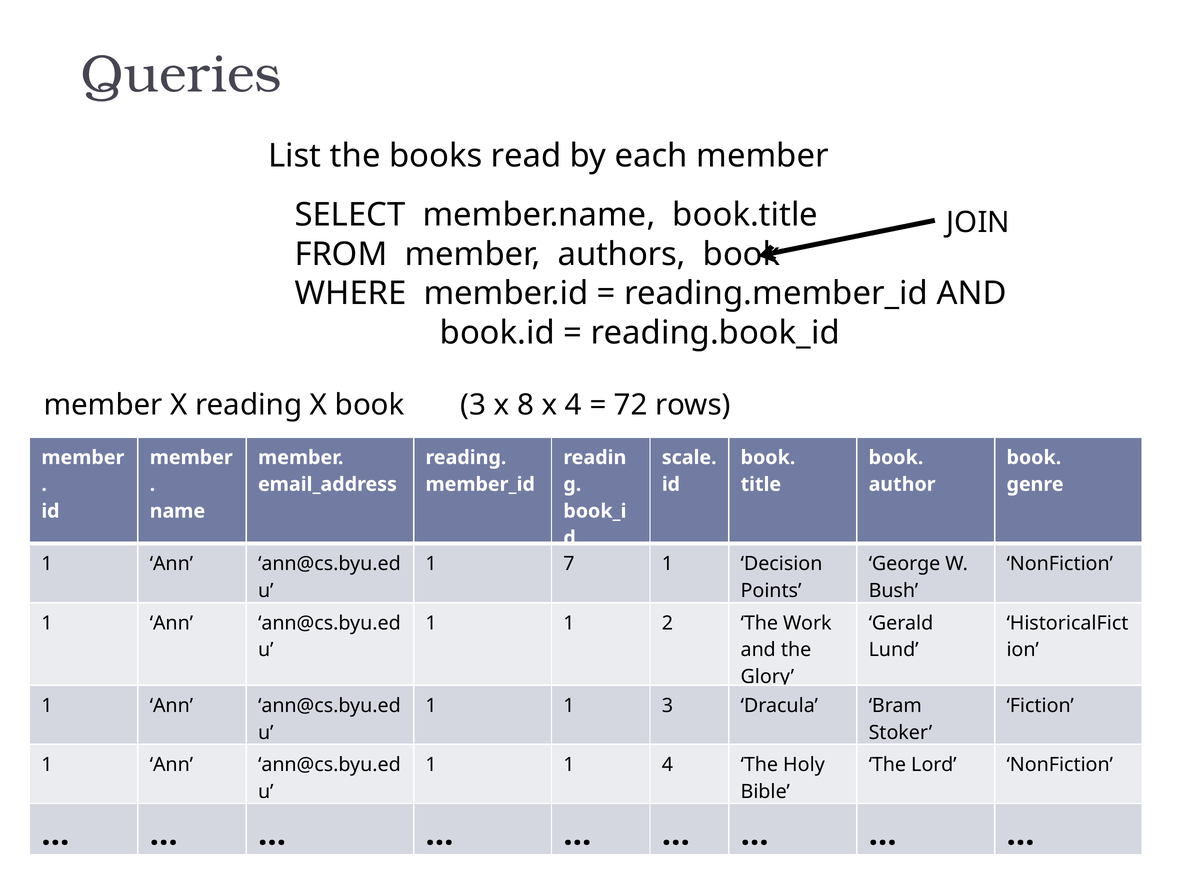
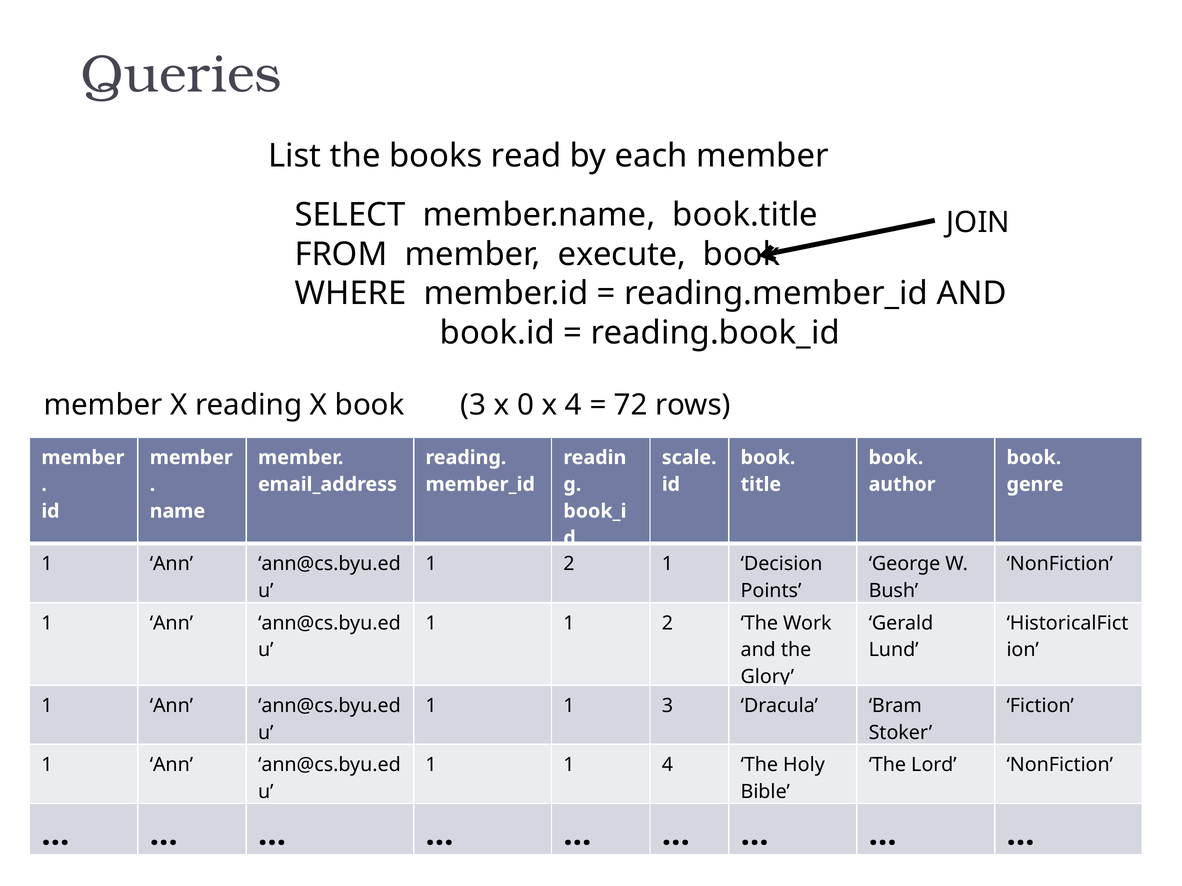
authors: authors -> execute (622, 254)
8: 8 -> 0 (526, 405)
7: 7 -> 2 (569, 564)
